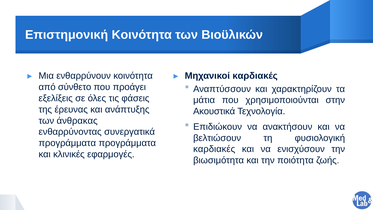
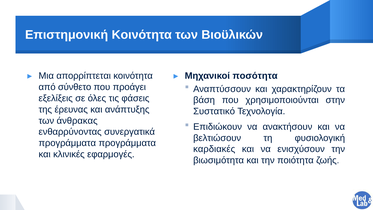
ενθαρρύνουν: ενθαρρύνουν -> απορρίπτεται (84, 76)
Μηχανικοί καρδιακές: καρδιακές -> ποσότητα (255, 76)
μάτια: μάτια -> βάση (204, 100)
Ακουστικά: Ακουστικά -> Συστατικό (214, 111)
